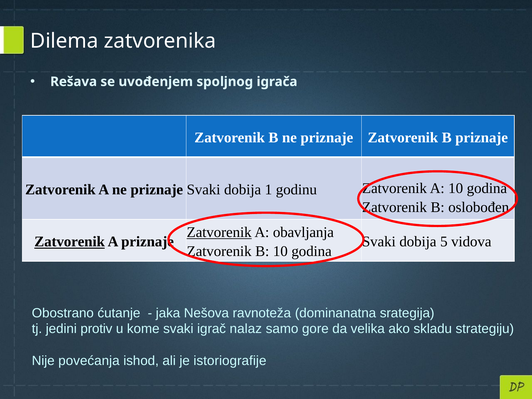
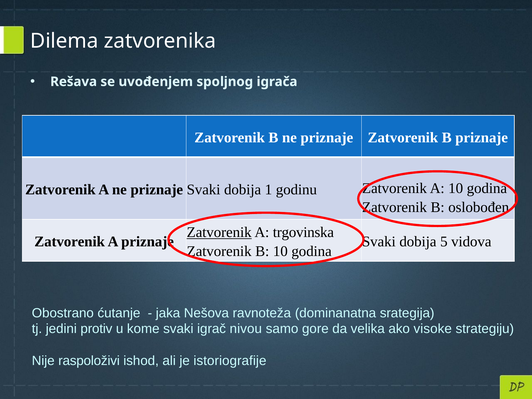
obavljanja: obavljanja -> trgovinska (303, 232)
Zatvorenik underline: present -> none (70, 242)
nalaz: nalaz -> nivou (246, 329)
skladu: skladu -> visoke (433, 329)
povećanja: povećanja -> raspoloživi (89, 361)
